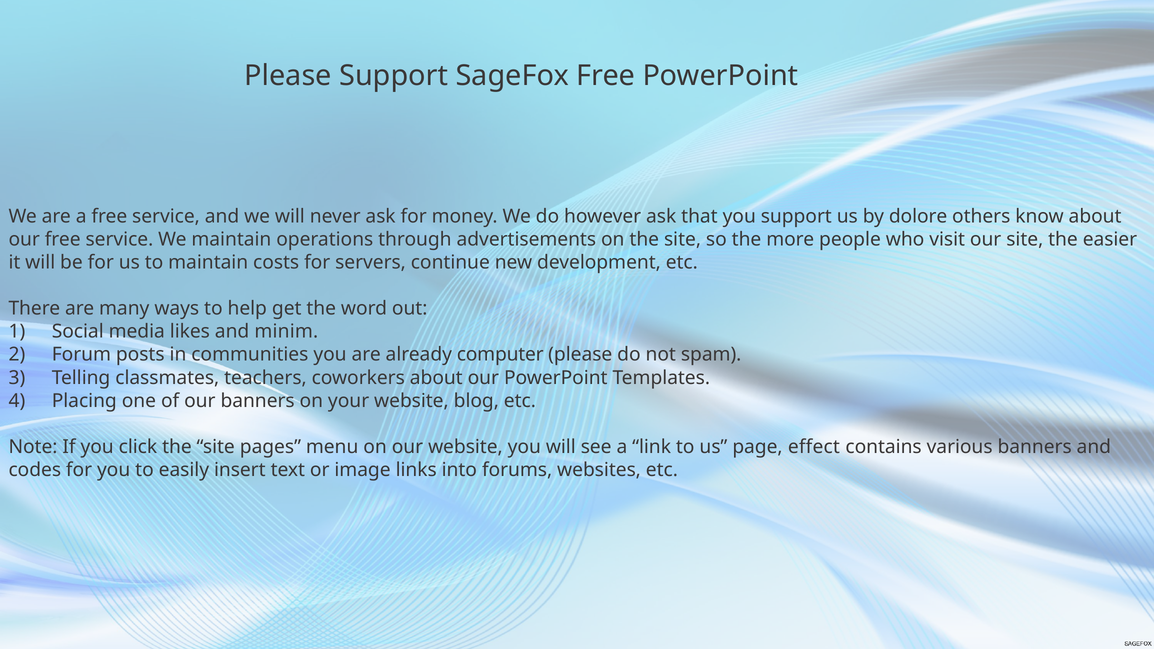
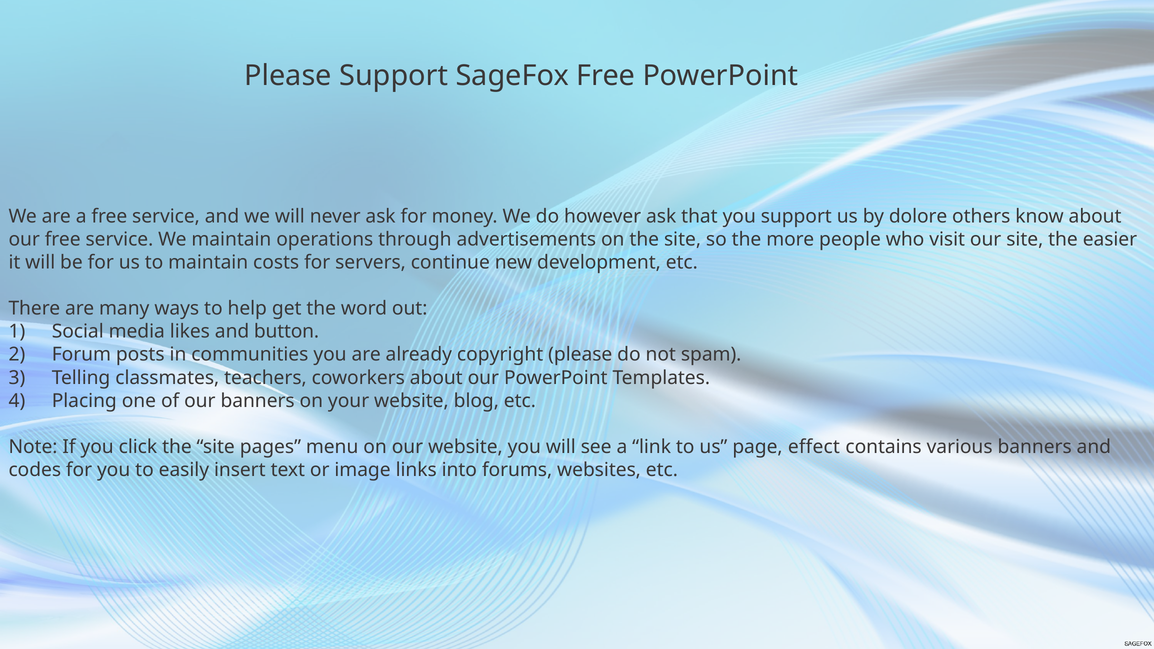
minim: minim -> button (287, 332)
computer: computer -> copyright (500, 355)
